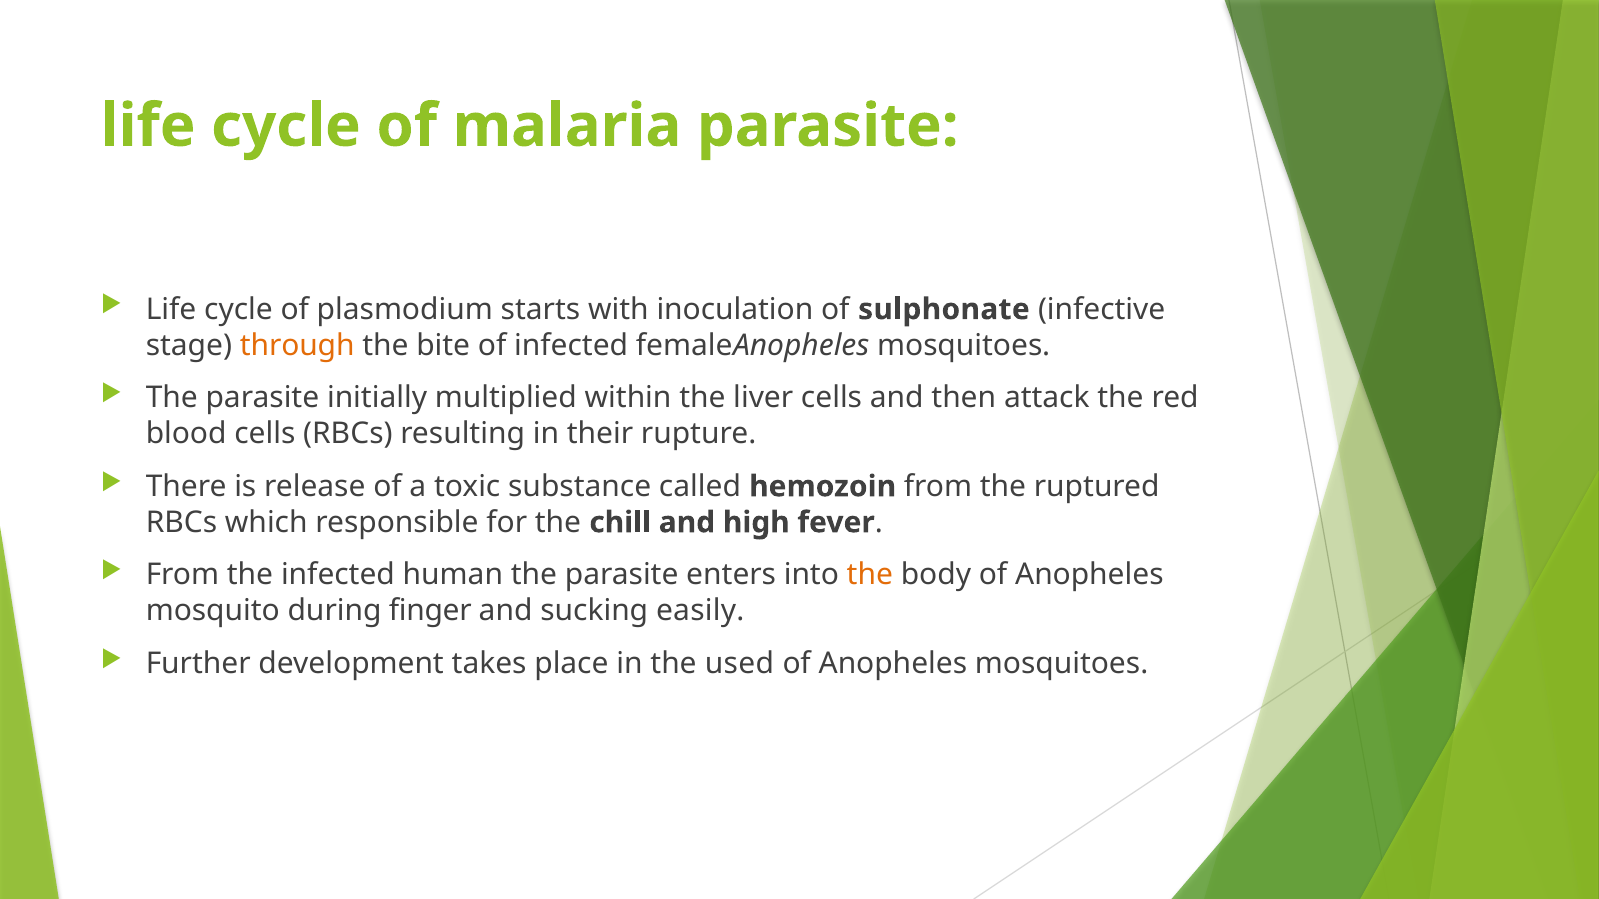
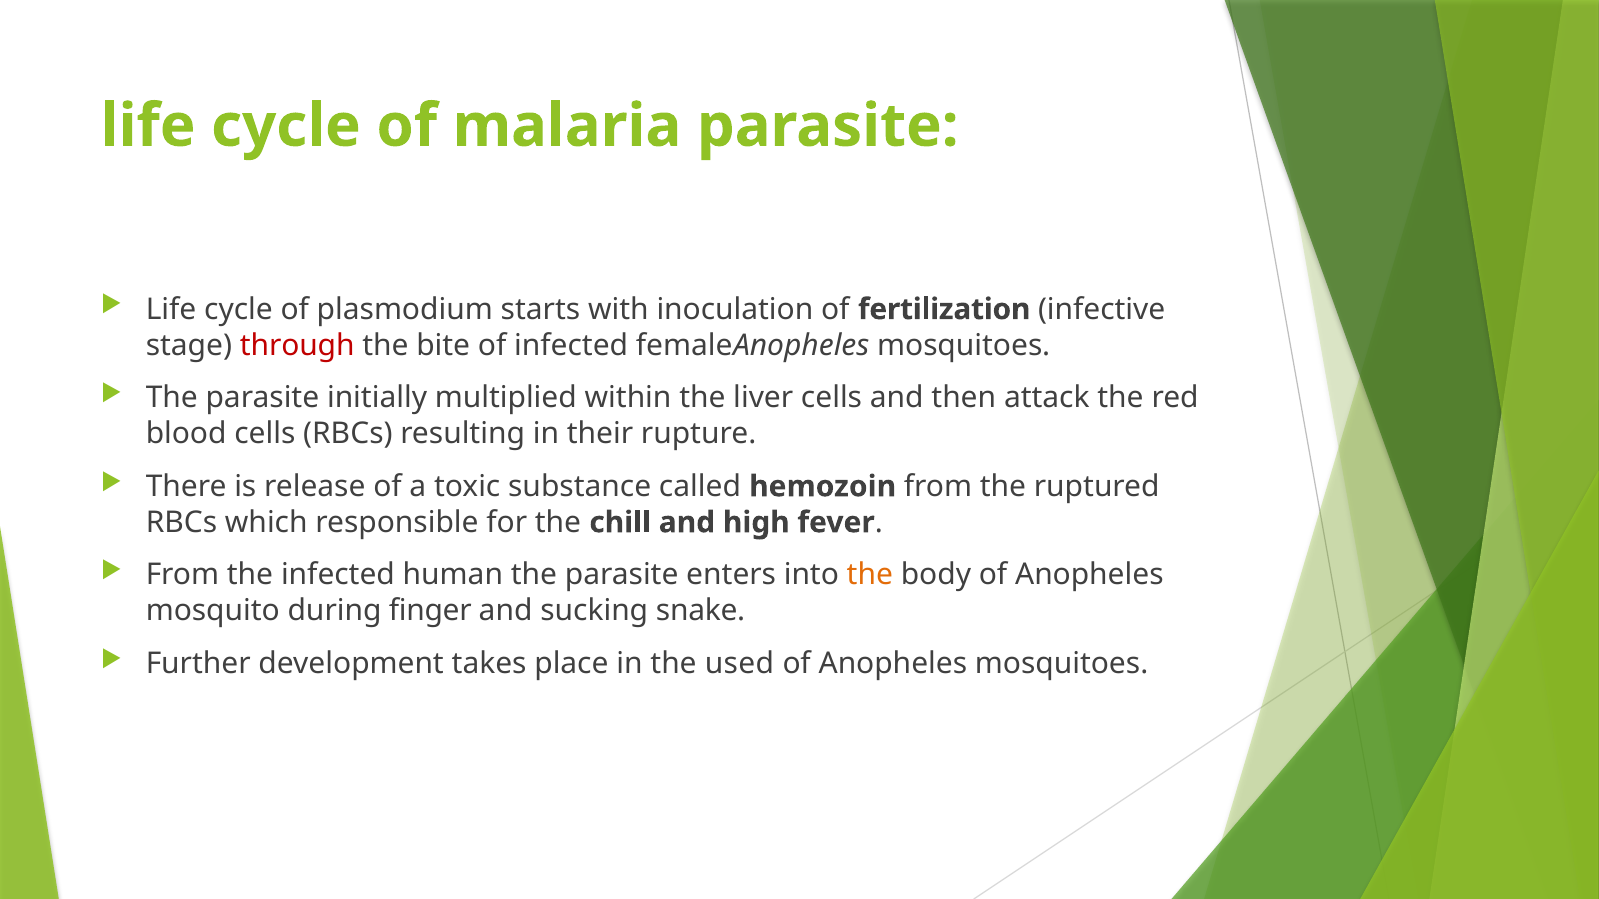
sulphonate: sulphonate -> fertilization (944, 309)
through colour: orange -> red (297, 345)
easily: easily -> snake (701, 611)
